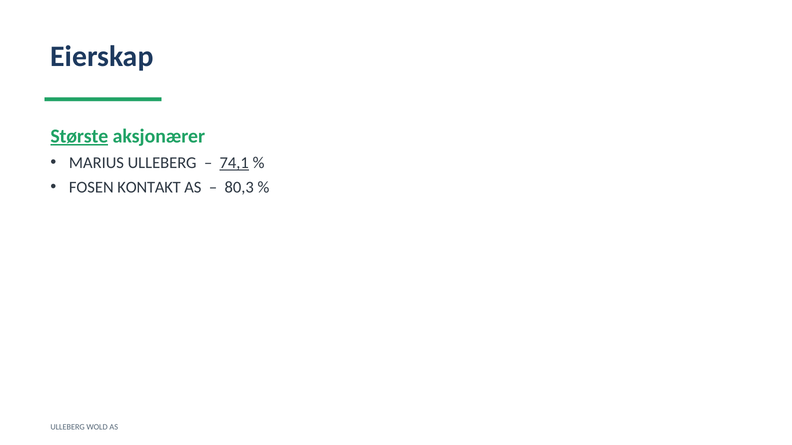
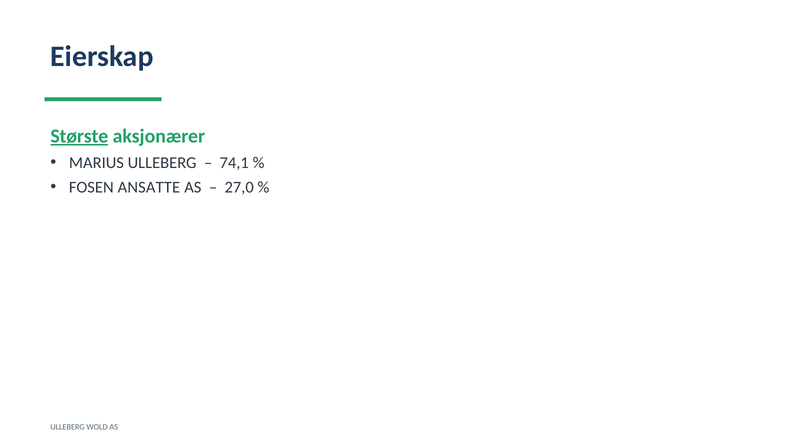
74,1 underline: present -> none (234, 163)
KONTAKT: KONTAKT -> ANSATTE (149, 188)
80,3: 80,3 -> 27,0 (239, 188)
